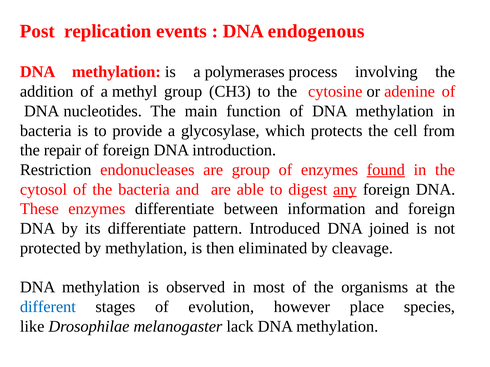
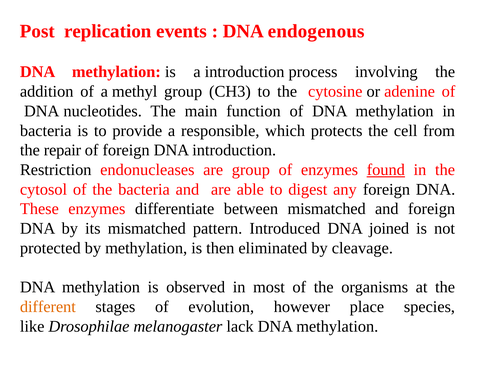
a polymerases: polymerases -> introduction (245, 72)
glycosylase: glycosylase -> responsible (220, 131)
any underline: present -> none (345, 190)
between information: information -> mismatched (327, 209)
its differentiate: differentiate -> mismatched (147, 229)
different colour: blue -> orange (48, 307)
